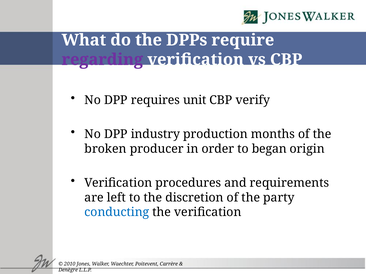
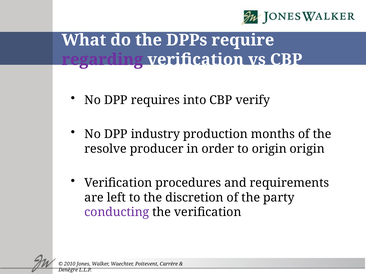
unit: unit -> into (195, 100)
broken: broken -> resolve (106, 149)
to began: began -> origin (269, 149)
conducting colour: blue -> purple (117, 213)
